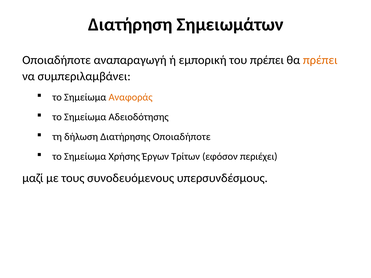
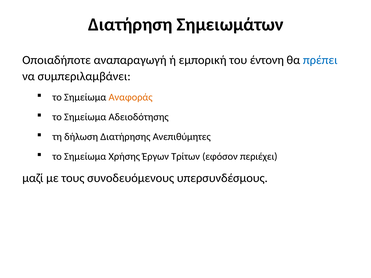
του πρέπει: πρέπει -> έντονη (267, 60)
πρέπει colour: orange -> blue (320, 60)
Διατήρησης Οποιαδήποτε: Οποιαδήποτε -> Ανεπιθύμητες (182, 137)
